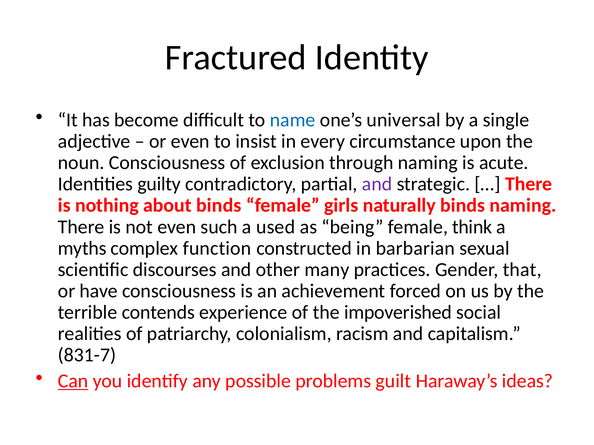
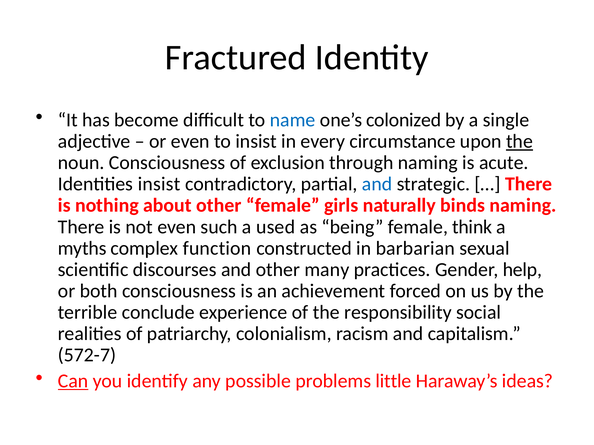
universal: universal -> colonized (404, 120)
the underline: none -> present (519, 142)
Identities guilty: guilty -> insist (159, 184)
and colour: purple -> blue (377, 184)
about binds: binds -> other (219, 206)
that: that -> help (522, 270)
have: have -> both (99, 291)
contends: contends -> conclude (158, 313)
impoverished: impoverished -> responsibility (398, 313)
831-7: 831-7 -> 572-7 (87, 355)
guilt: guilt -> little (393, 381)
